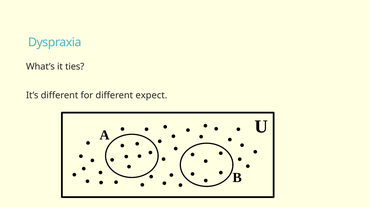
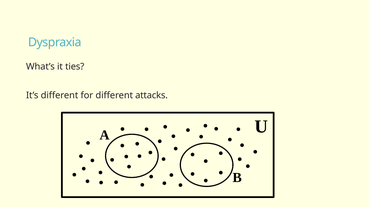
expect: expect -> attacks (152, 96)
